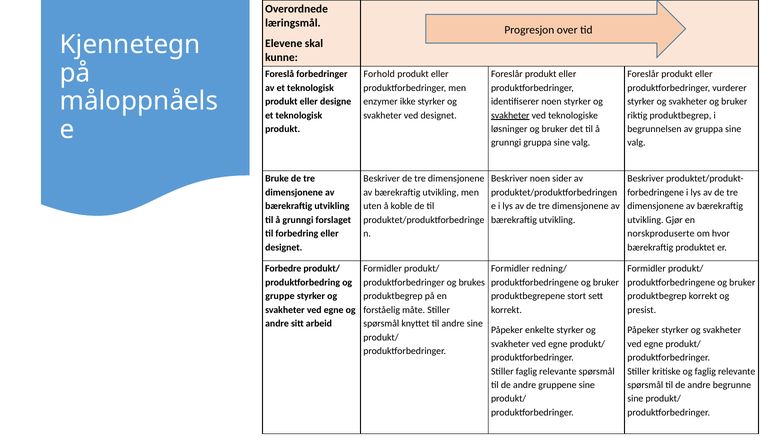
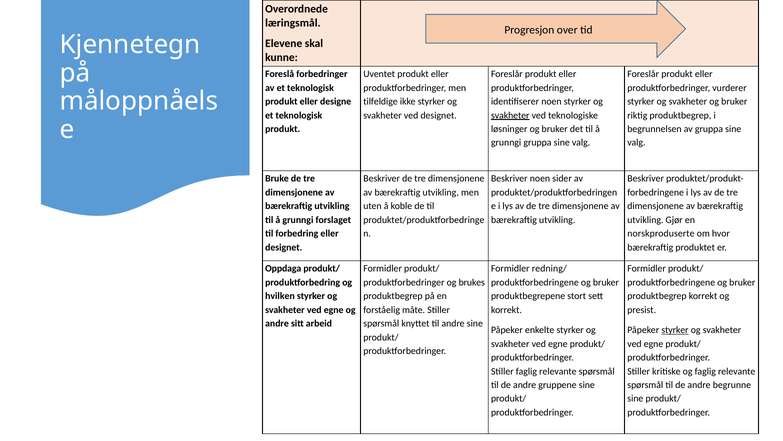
Forhold: Forhold -> Uventet (379, 74)
enzymer: enzymer -> tilfeldige (381, 101)
Forbedre: Forbedre -> Oppdaga (283, 268)
gruppe: gruppe -> hvilken (280, 296)
styrker underline: none -> present (675, 330)
